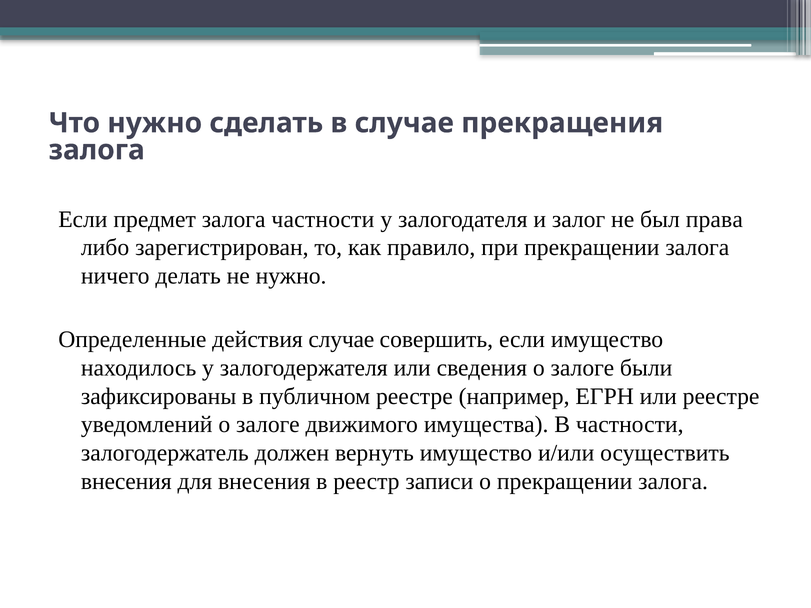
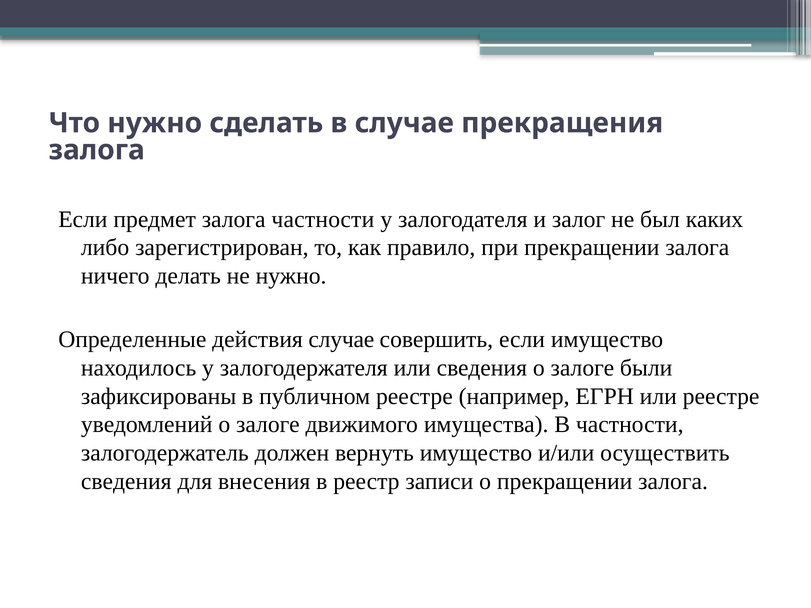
права: права -> каких (714, 219)
внесения: внесения -> сведения (126, 482)
